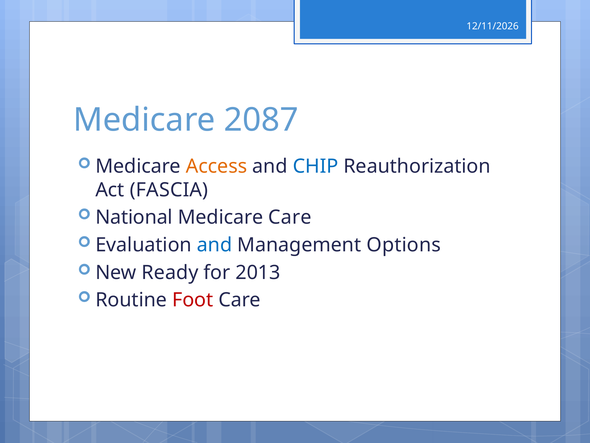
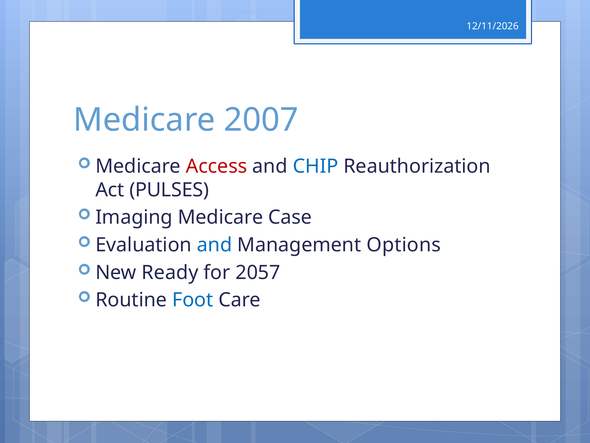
2087: 2087 -> 2007 (261, 120)
Access colour: orange -> red (217, 166)
FASCIA: FASCIA -> PULSES (169, 190)
National: National -> Imaging (134, 217)
Medicare Care: Care -> Case (290, 217)
2013: 2013 -> 2057 (258, 272)
Foot colour: red -> blue (193, 300)
